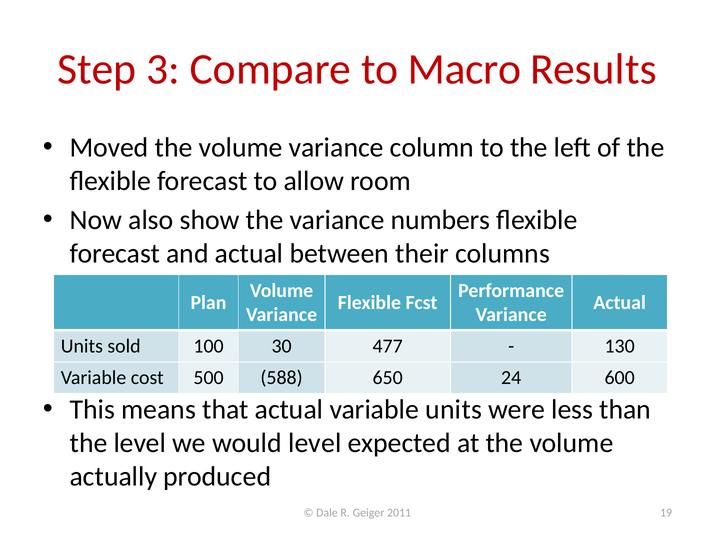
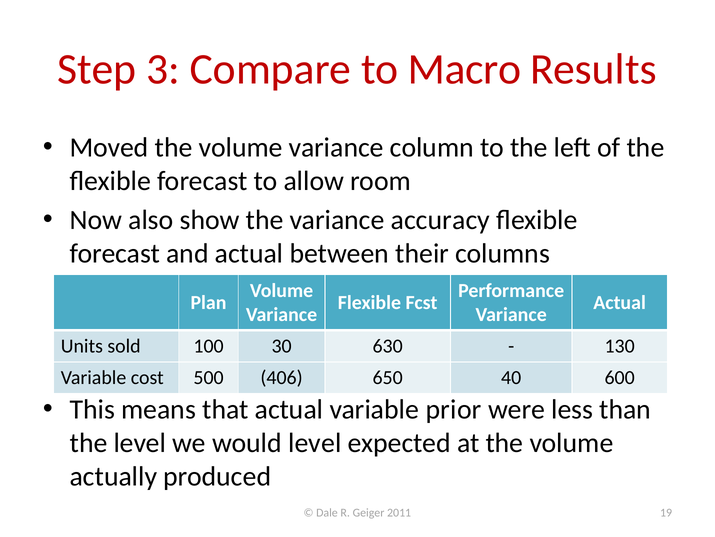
numbers: numbers -> accuracy (440, 220)
477: 477 -> 630 (388, 346)
588: 588 -> 406 (282, 377)
24: 24 -> 40 (511, 377)
variable units: units -> prior (454, 409)
